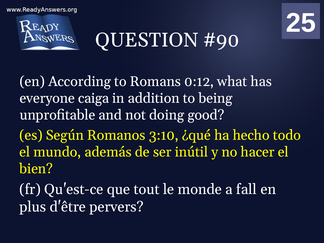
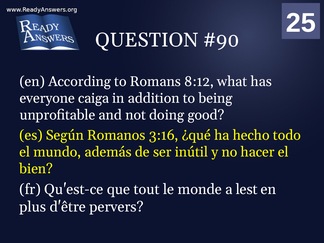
0:12: 0:12 -> 8:12 (199, 82)
3:10: 3:10 -> 3:16 (164, 135)
fall: fall -> lest (247, 189)
